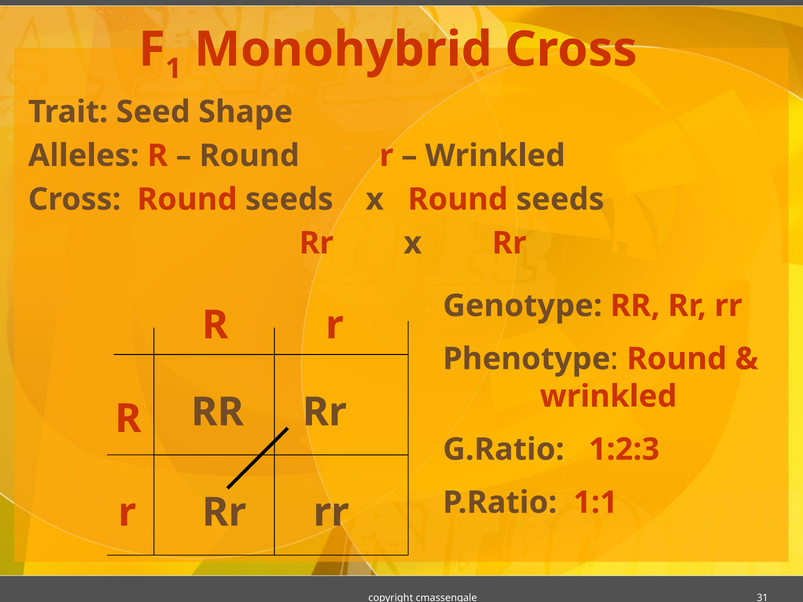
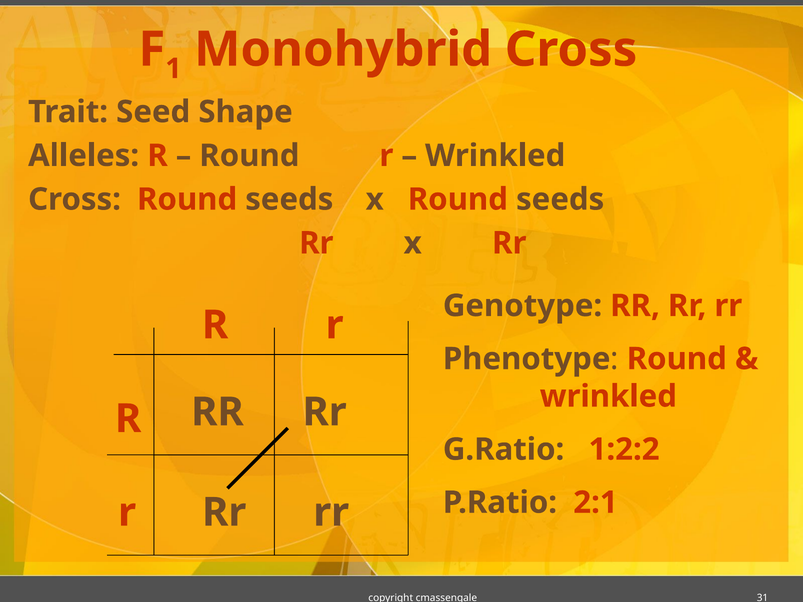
1:2:3: 1:2:3 -> 1:2:2 (624, 450)
1:1: 1:1 -> 2:1 (595, 503)
